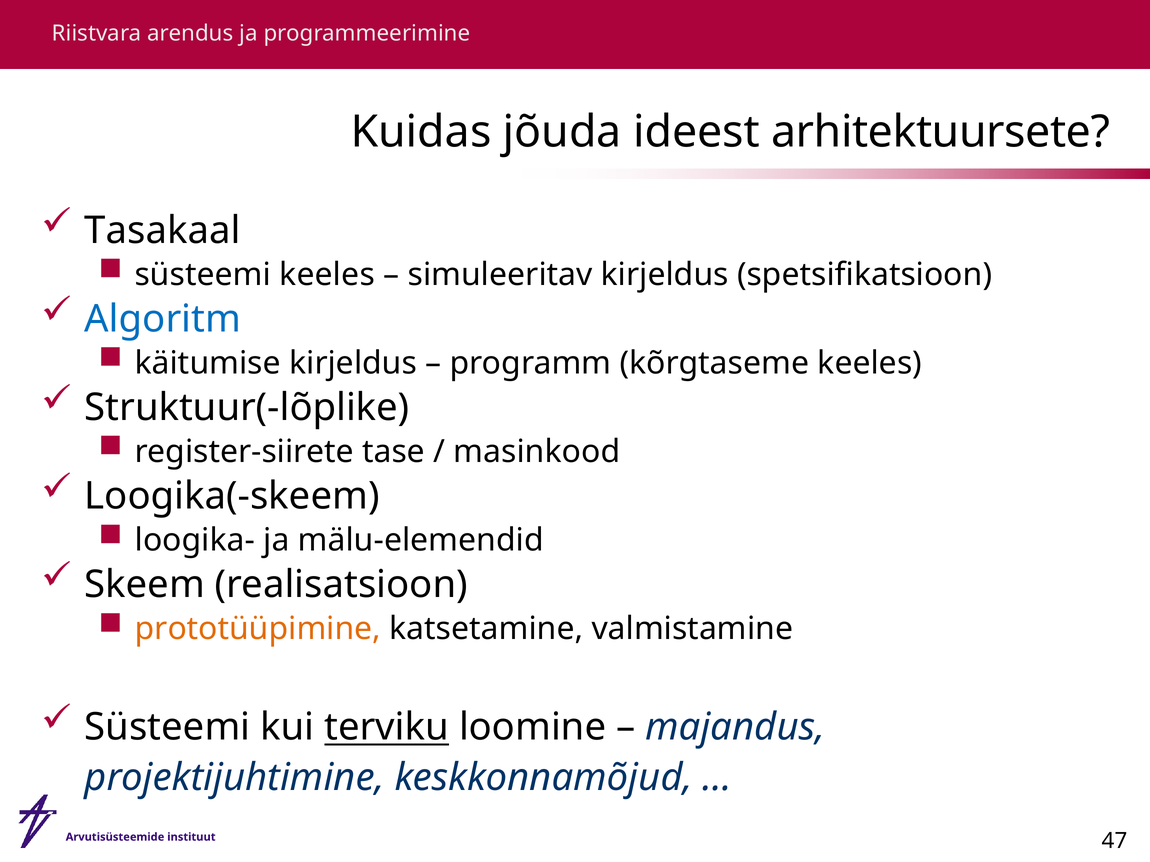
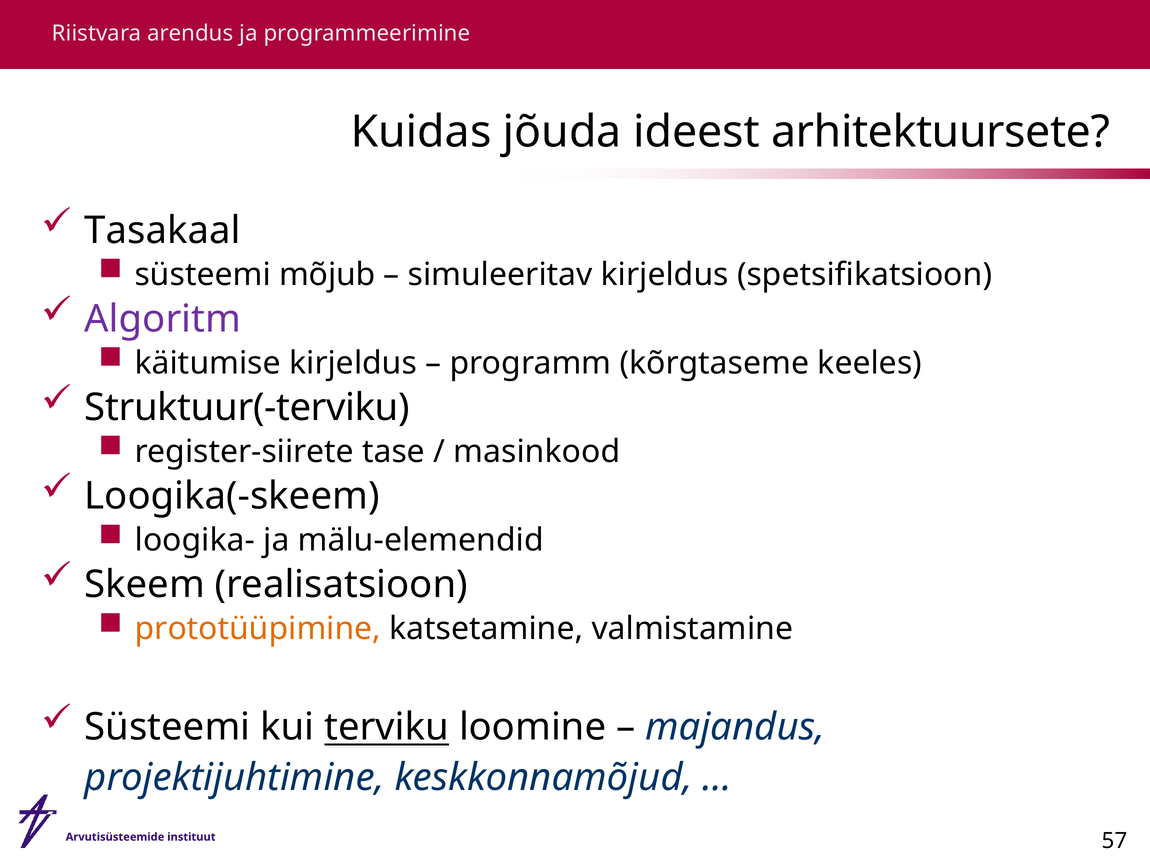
süsteemi keeles: keeles -> mõjub (327, 275)
Algoritm colour: blue -> purple (163, 319)
Struktuur(-lõplike: Struktuur(-lõplike -> Struktuur(-terviku (247, 408)
47: 47 -> 57 (1115, 841)
